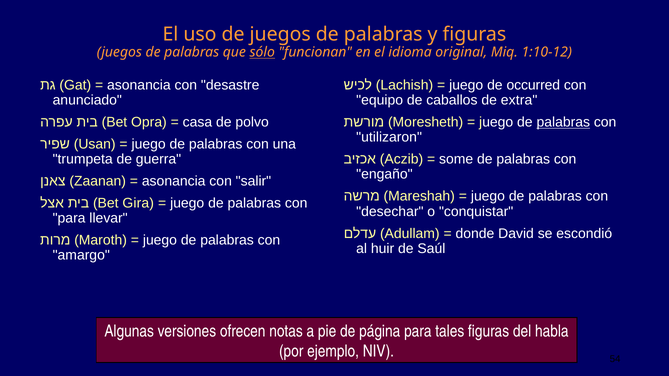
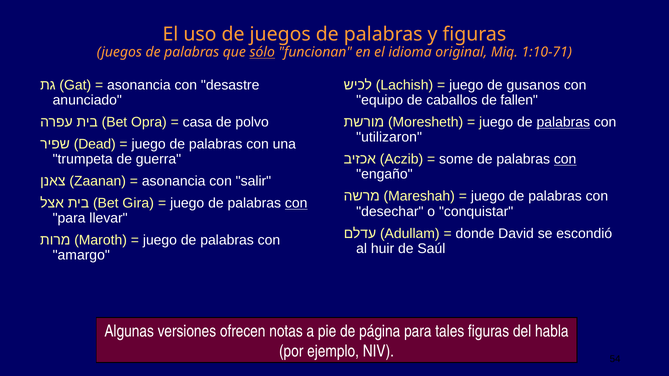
1:10-12: 1:10-12 -> 1:10-71 (547, 52)
occurred: occurred -> gusanos (533, 85)
extra: extra -> fallen (519, 100)
Usan: Usan -> Dead (95, 144)
con underline: none -> present (565, 159)
con underline: none -> present (296, 203)
